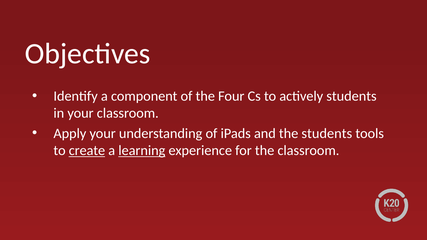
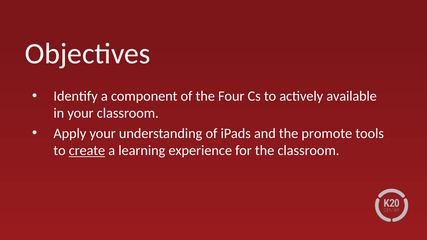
actively students: students -> available (352, 96)
the students: students -> promote (327, 134)
learning underline: present -> none (142, 151)
